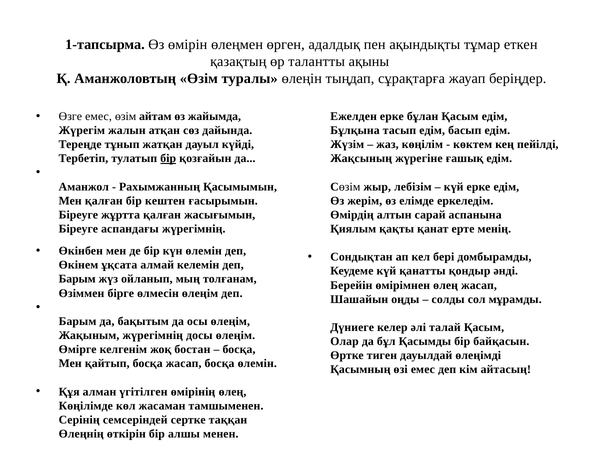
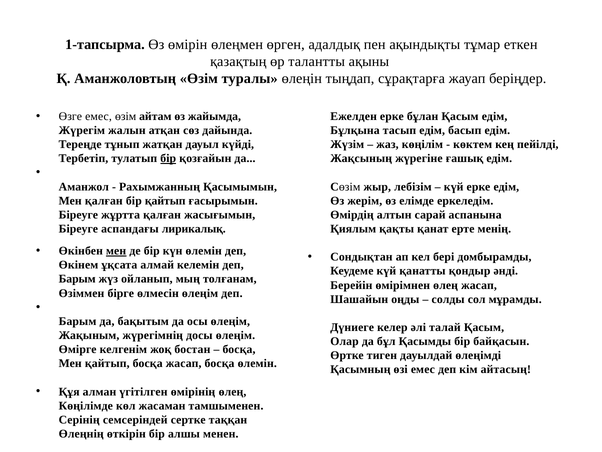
бір кештен: кештен -> қайтып (165, 201)
аспандағы жүрегімнің: жүрегімнің -> лирикалық (194, 229)
мен underline: none -> present (116, 251)
